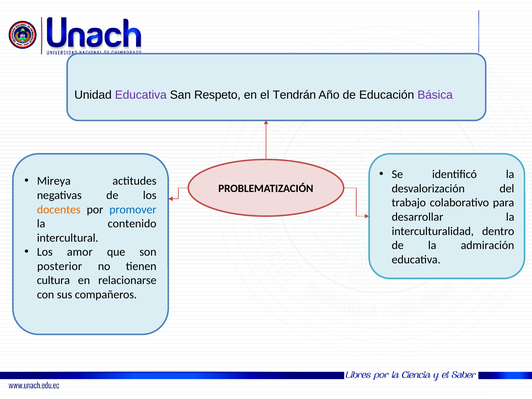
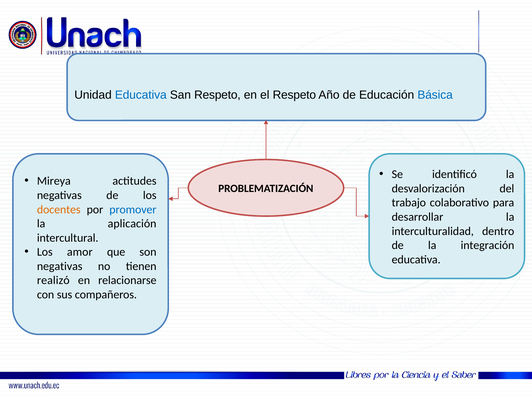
Educativa colour: purple -> blue (141, 95)
el Tendrán: Tendrán -> Respeto (294, 95)
Básica colour: purple -> blue (435, 95)
contenido: contenido -> aplicación (132, 224)
admiración: admiración -> integración (487, 245)
posterior: posterior -> negativas (60, 266)
cultura: cultura -> realizó (53, 280)
